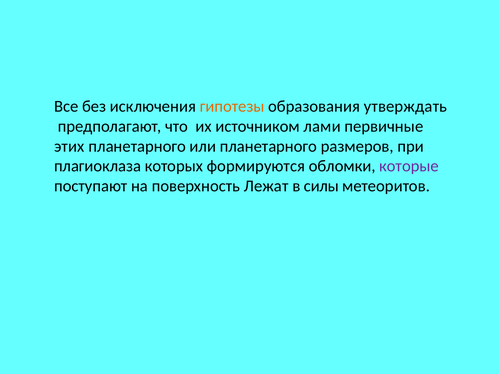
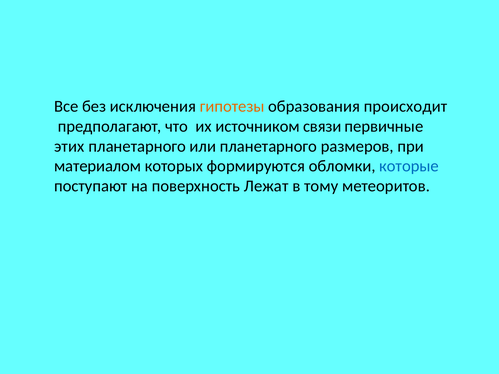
утверждать: утверждать -> происходит (405, 106)
лами: лами -> связи (322, 126)
плагиоклаза: плагиоклаза -> материалом (98, 166)
которые colour: purple -> blue (409, 166)
силы: силы -> тому (321, 186)
